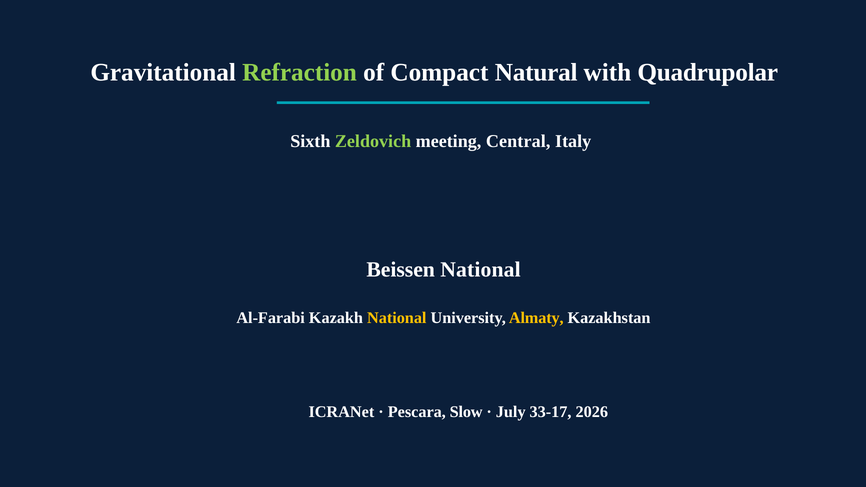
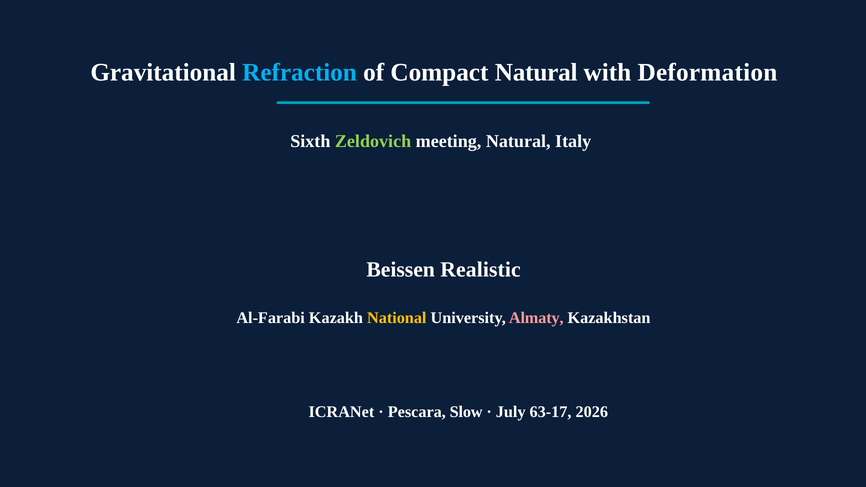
Refraction colour: light green -> light blue (300, 73)
Quadrupolar: Quadrupolar -> Deformation (707, 73)
meeting Central: Central -> Natural (518, 141)
Beissen National: National -> Realistic (480, 270)
Almaty colour: yellow -> pink (536, 318)
33-17: 33-17 -> 63-17 (551, 412)
